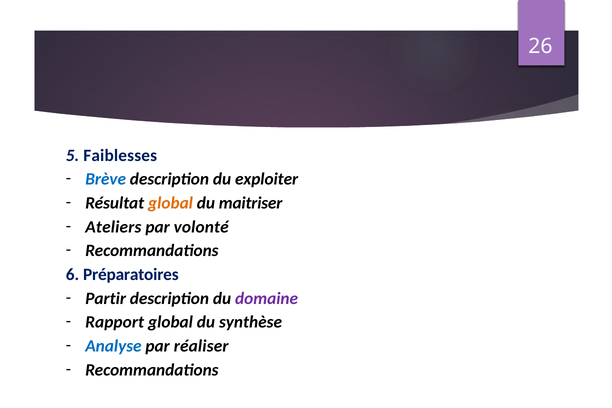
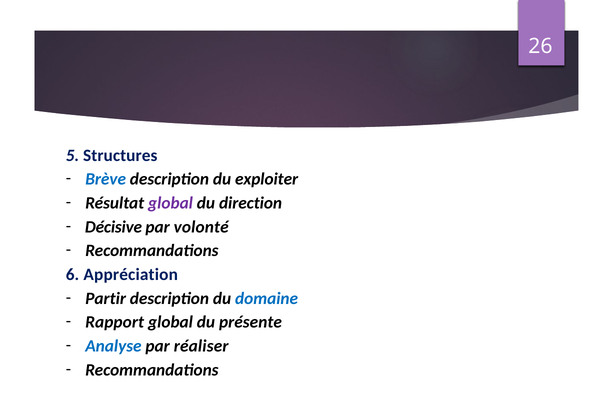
Faiblesses: Faiblesses -> Structures (120, 155)
global colour: orange -> purple (171, 203)
maitriser: maitriser -> direction (251, 203)
Ateliers: Ateliers -> Décisive (114, 227)
Préparatoires: Préparatoires -> Appréciation (131, 275)
domaine colour: purple -> blue (267, 298)
synthèse: synthèse -> présente (250, 322)
